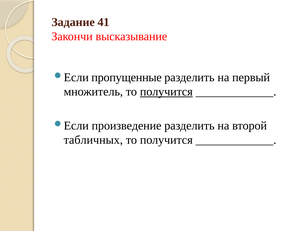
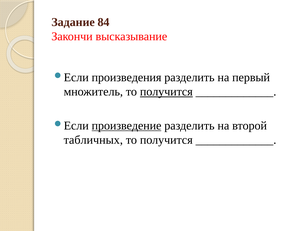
41: 41 -> 84 (103, 22)
пропущенные: пропущенные -> произведения (127, 77)
произведение underline: none -> present (127, 126)
